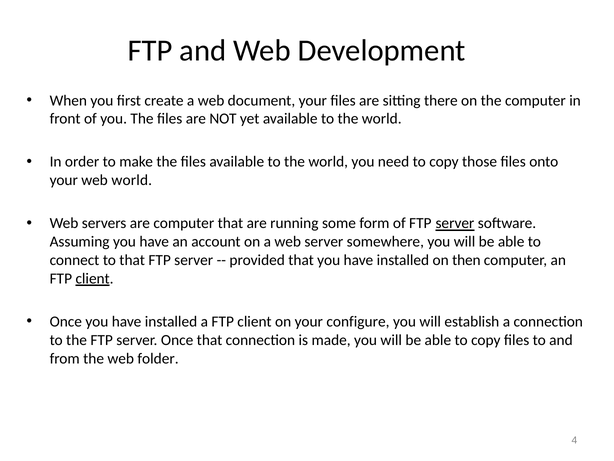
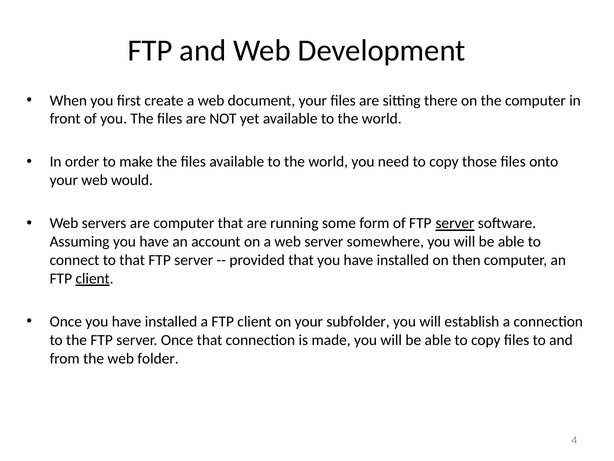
web world: world -> would (132, 180)
configure: configure -> subfolder (358, 321)
